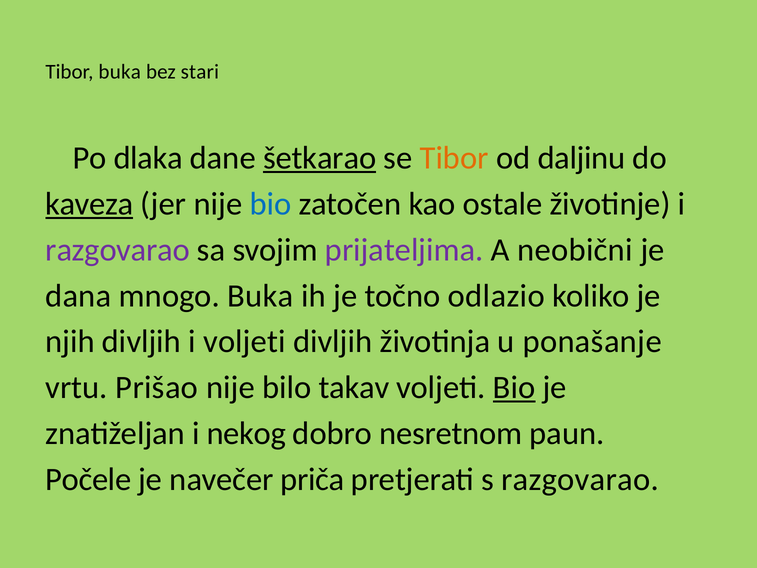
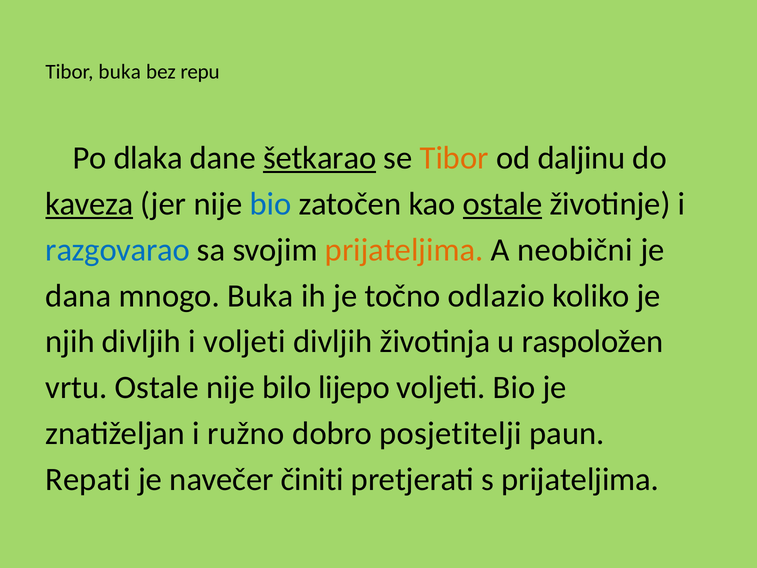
stari: stari -> repu (200, 72)
ostale underline: none -> present (503, 204)
razgovarao colour: purple -> blue (118, 250)
prijateljima colour: purple -> orange (404, 250)
ponašanje: ponašanje -> raspoložen (592, 342)
vrtu Prišao: Prišao -> Ostale (157, 387)
takav: takav -> lijepo (354, 387)
Bio underline: present -> none (514, 387)
nekog: nekog -> ružno (246, 433)
nesretnom: nesretnom -> posjetitelji (451, 433)
Počele: Počele -> Repati (88, 479)
priča: priča -> činiti (312, 479)
s razgovarao: razgovarao -> prijateljima (580, 479)
